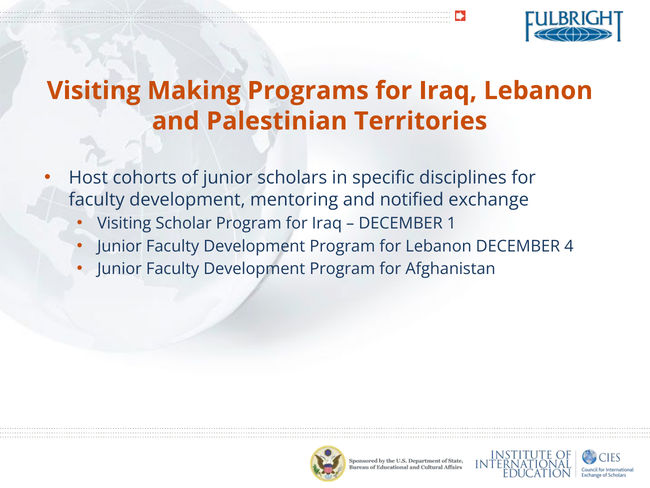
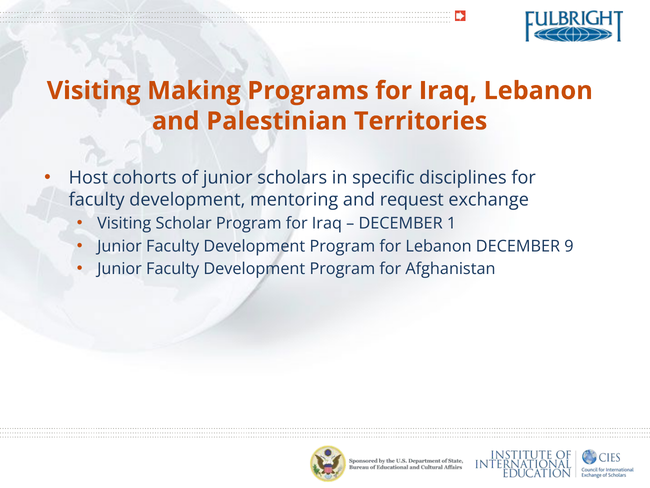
notified: notified -> request (412, 199)
4: 4 -> 9 (569, 246)
